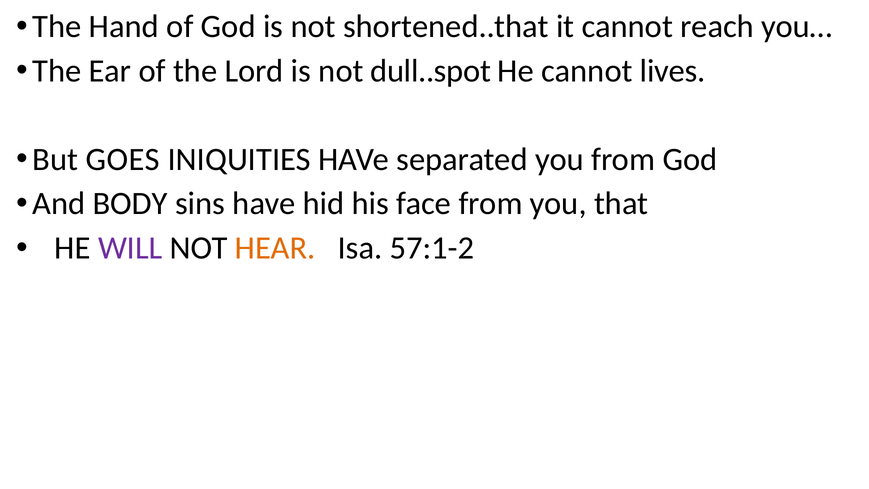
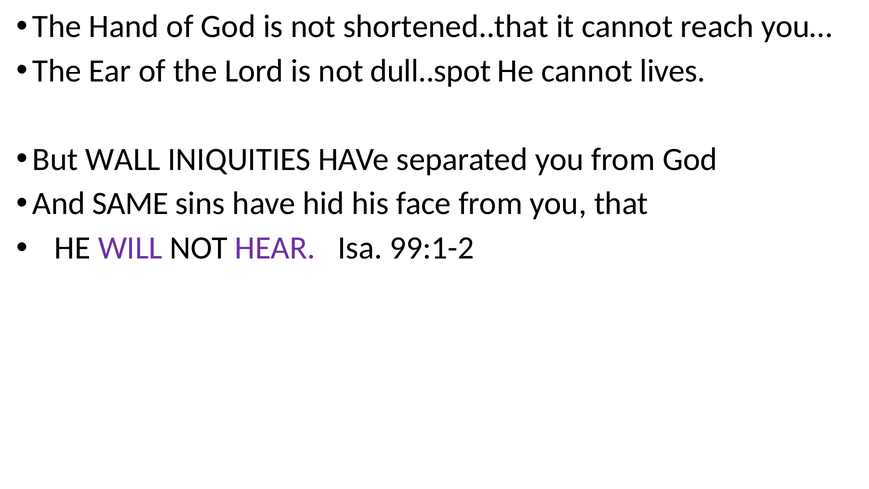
GOES: GOES -> WALL (123, 159)
BODY: BODY -> SAME (130, 204)
HEAR colour: orange -> purple (275, 248)
57:1-2: 57:1-2 -> 99:1-2 (432, 248)
